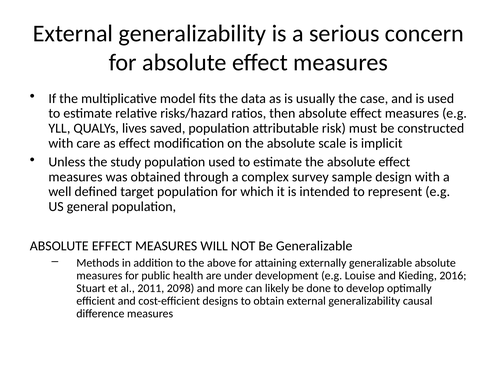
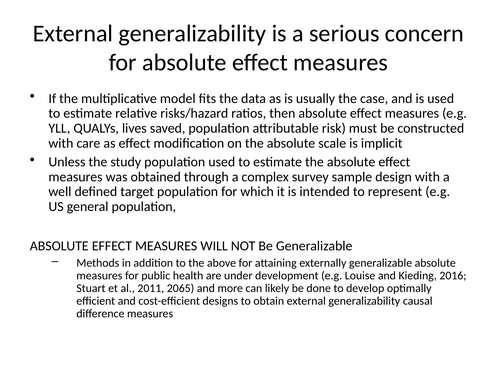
2098: 2098 -> 2065 (181, 289)
